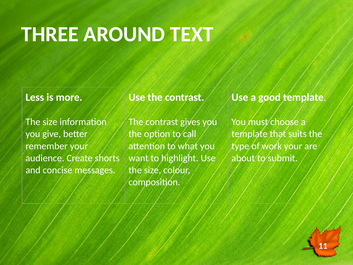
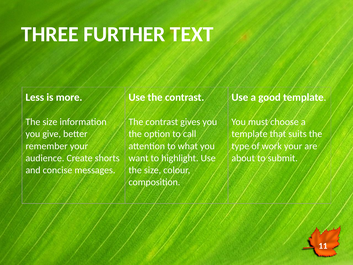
AROUND: AROUND -> FURTHER (124, 34)
